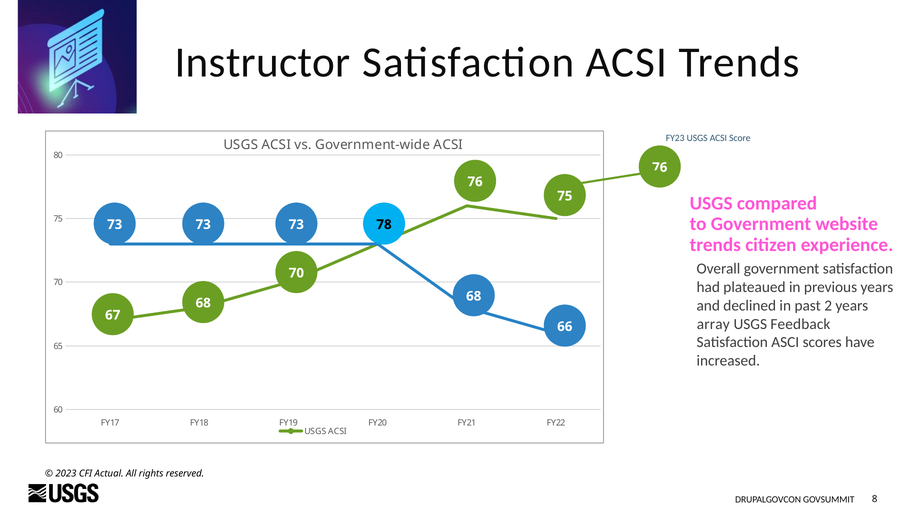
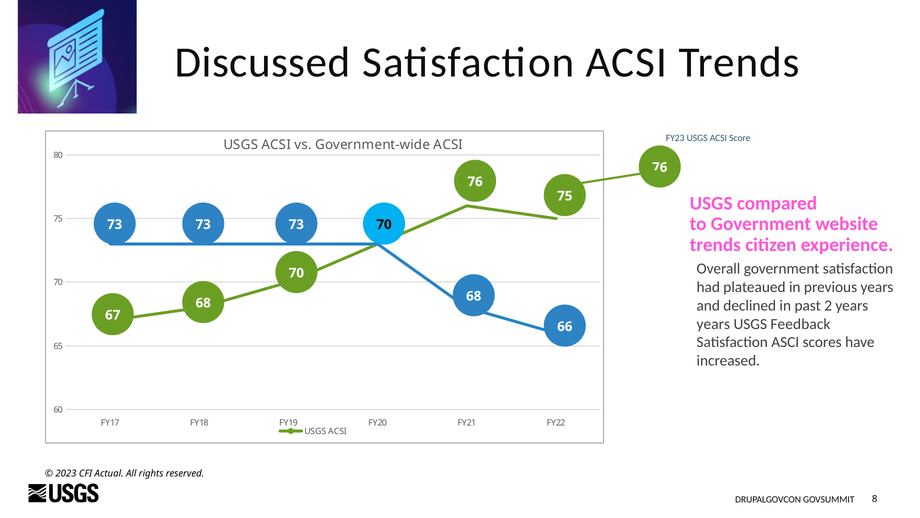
Instructor: Instructor -> Discussed (263, 63)
73 78: 78 -> 70 (384, 224)
array: array -> years (713, 324)
